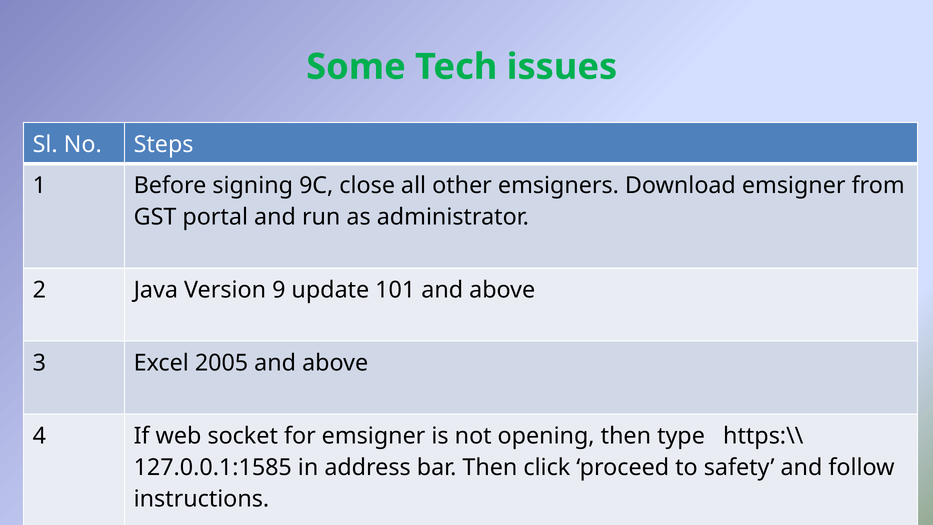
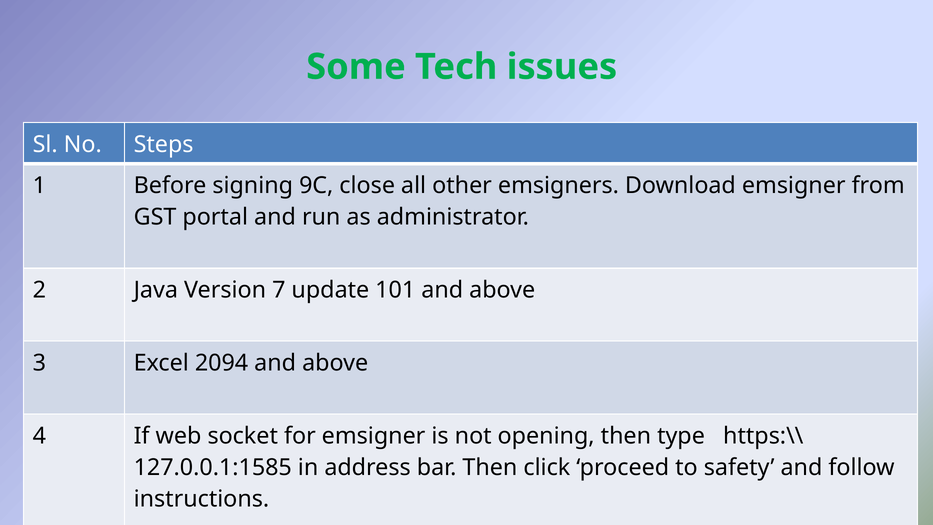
9: 9 -> 7 (279, 290)
2005: 2005 -> 2094 (222, 363)
